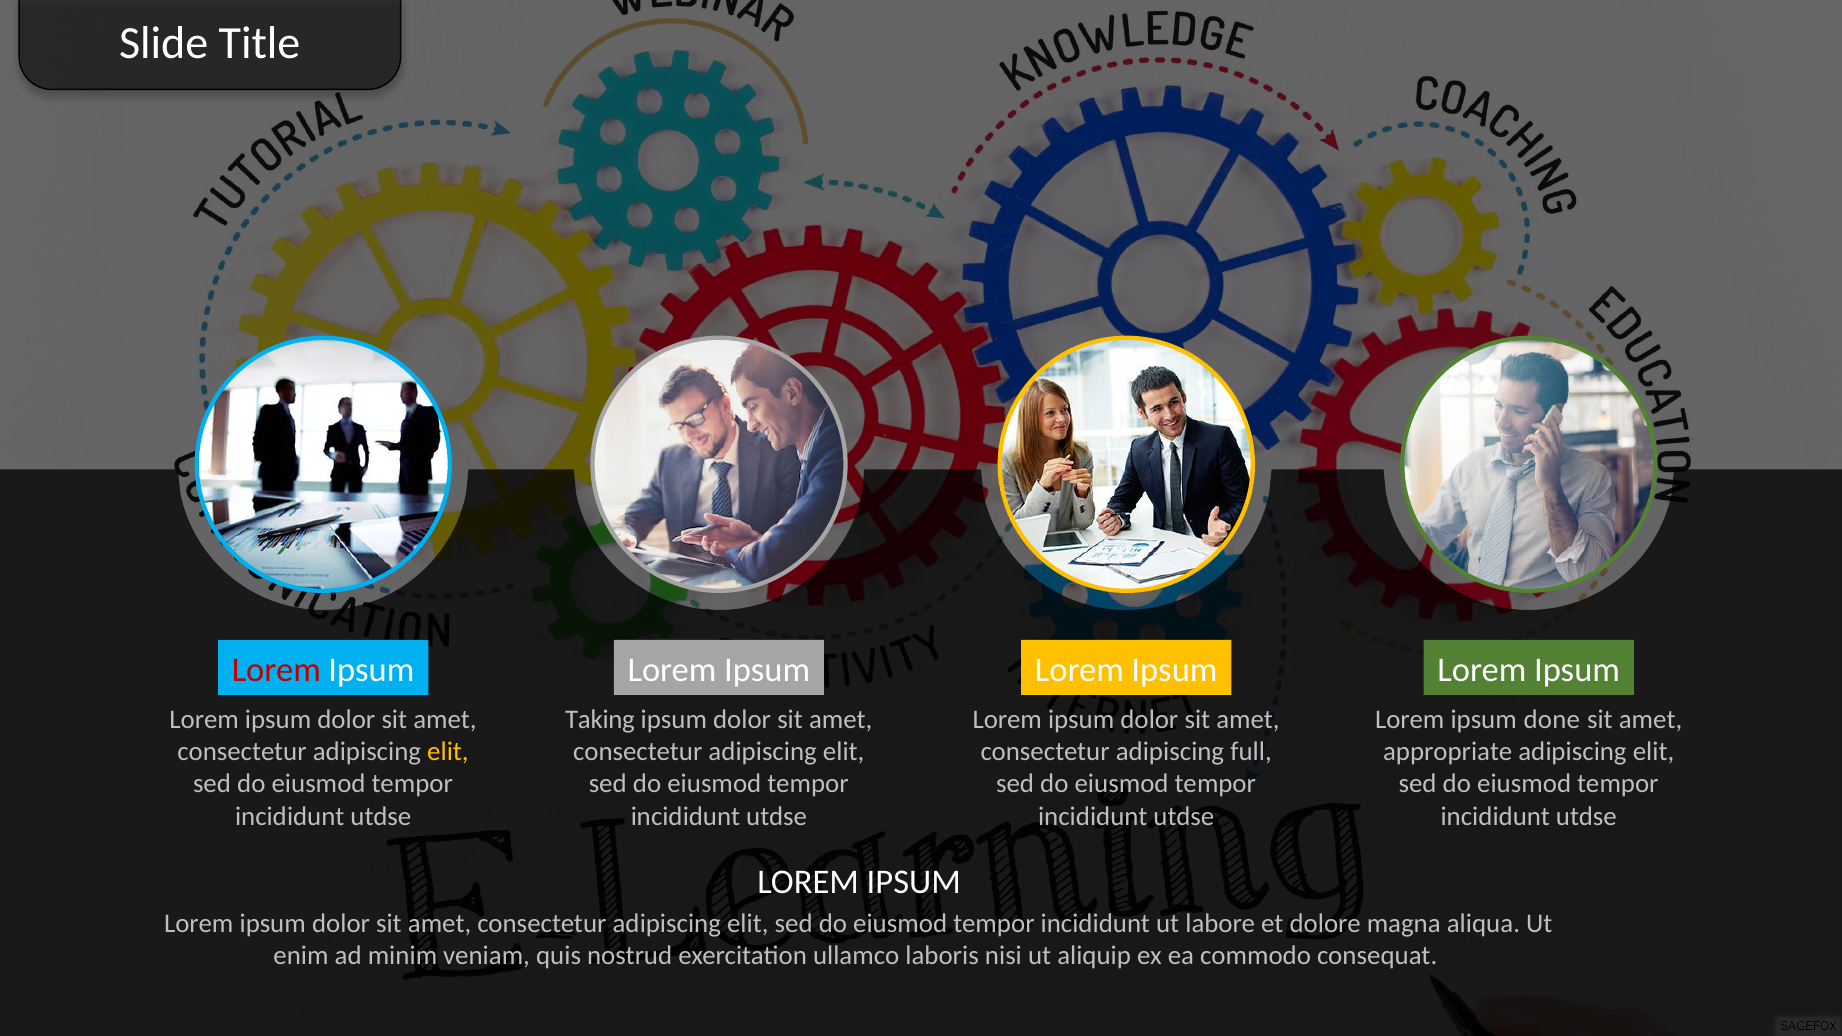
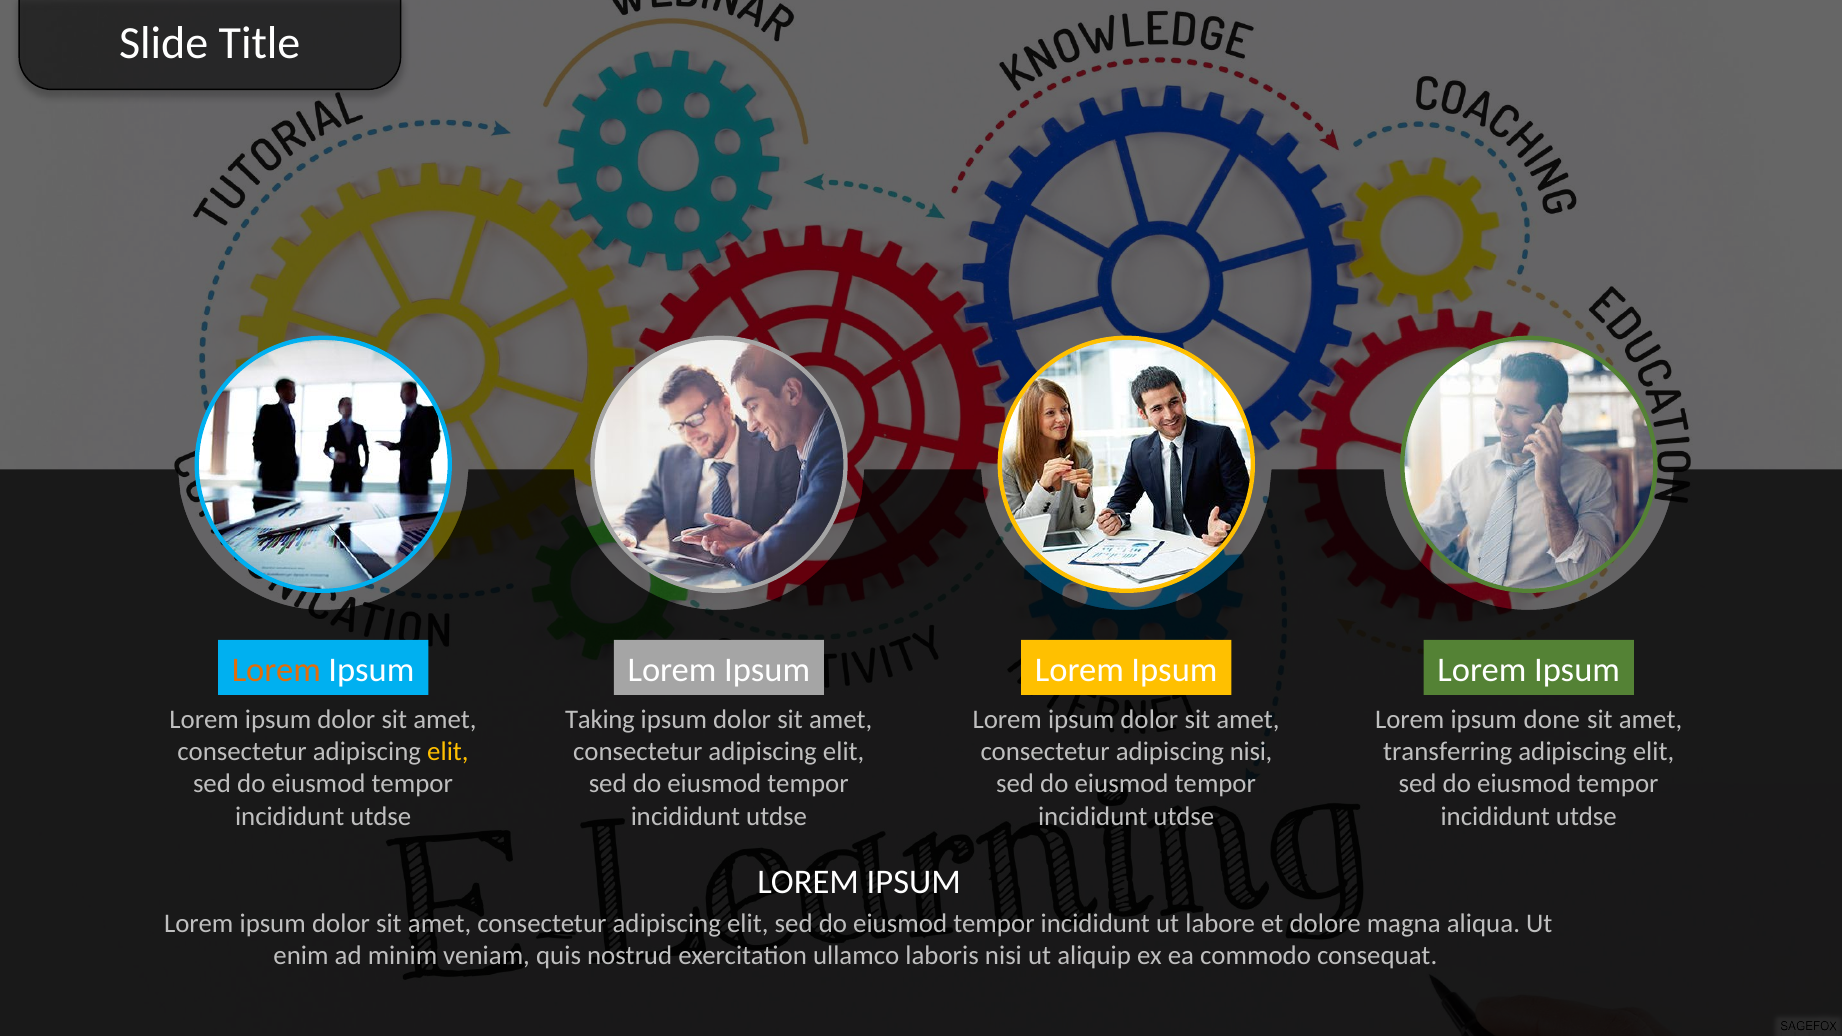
Lorem colour: red -> orange (276, 670)
adipiscing full: full -> nisi (1251, 752)
appropriate: appropriate -> transferring (1448, 752)
